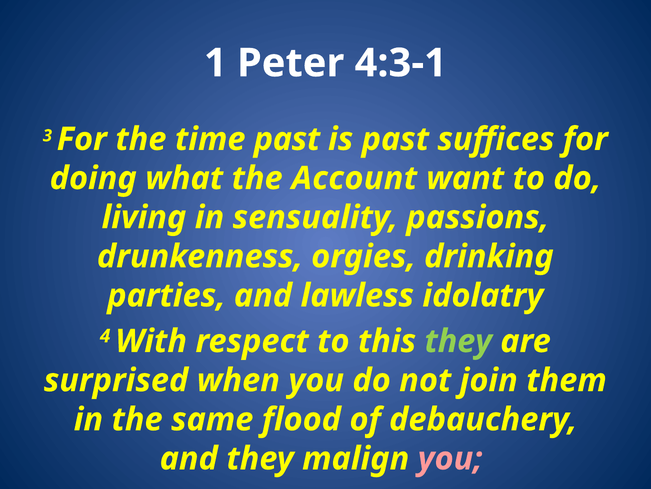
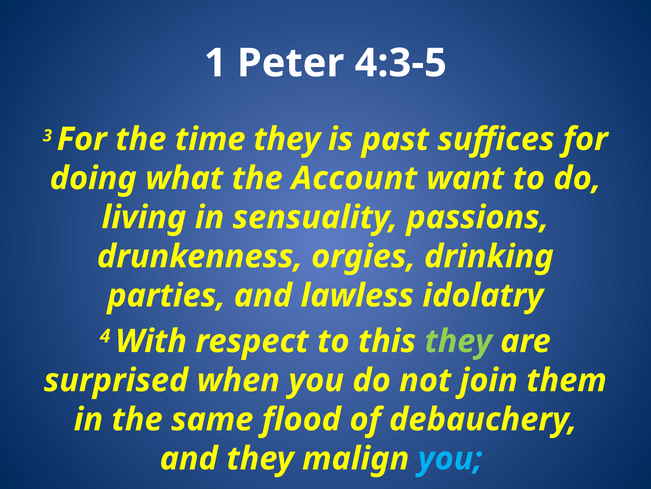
4:3-1: 4:3-1 -> 4:3-5 (401, 63)
time past: past -> they (287, 139)
you colour: pink -> light blue (450, 458)
